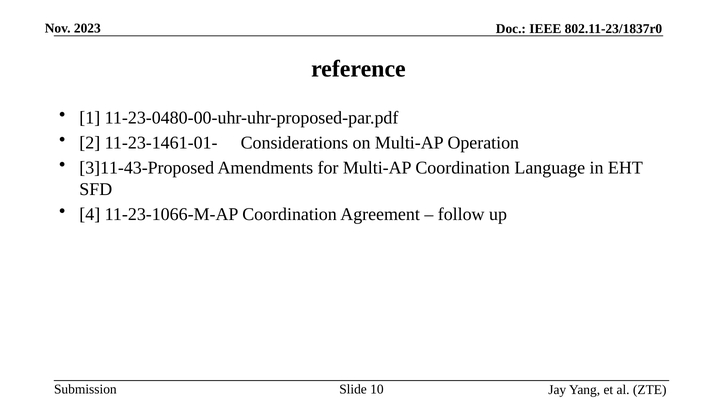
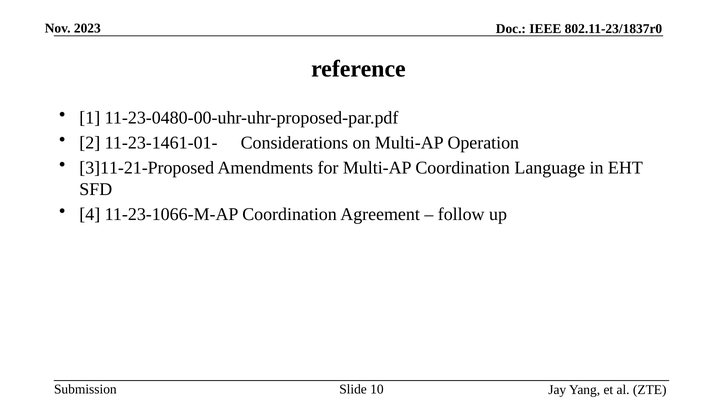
3]11-43-Proposed: 3]11-43-Proposed -> 3]11-21-Proposed (147, 168)
